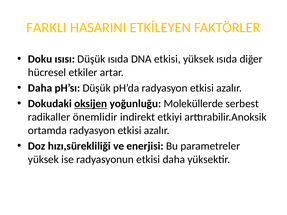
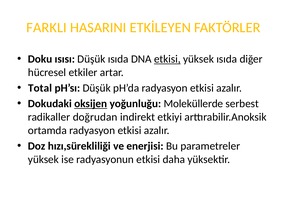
etkisi underline: none -> present (167, 59)
Daha: Daha -> Total (40, 88)
önemlidir: önemlidir -> doğrudan (95, 117)
